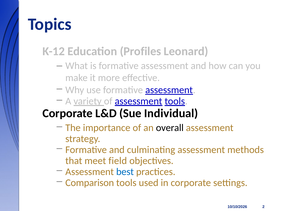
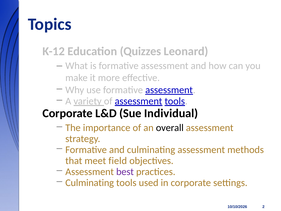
Profiles: Profiles -> Quizzes (140, 51)
best colour: blue -> purple (125, 172)
Comparison: Comparison -> Culminating (90, 182)
